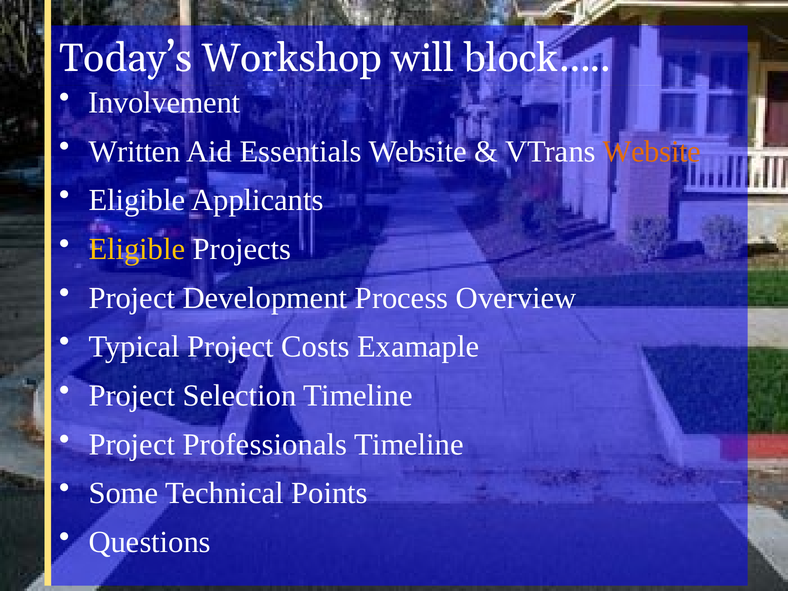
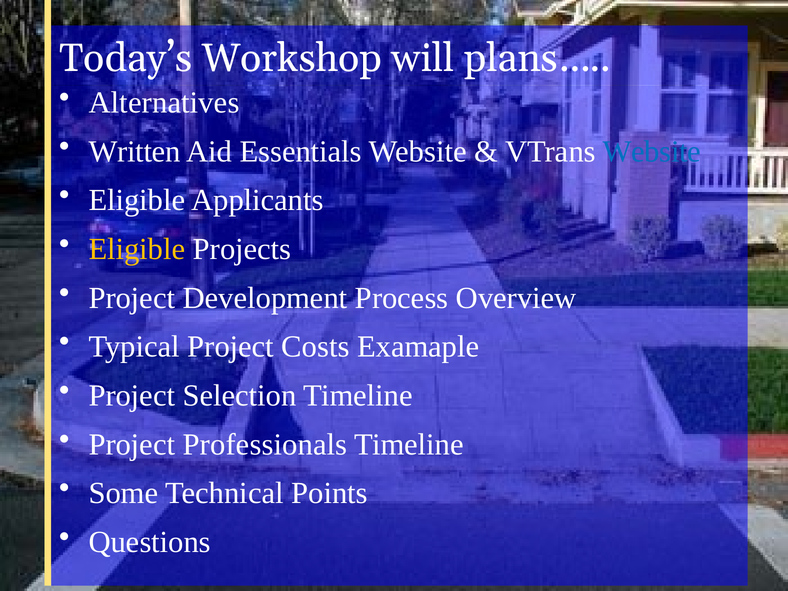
block…: block… -> plans… (538, 58)
Involvement: Involvement -> Alternatives (164, 103)
Website colour: orange -> blue (652, 151)
